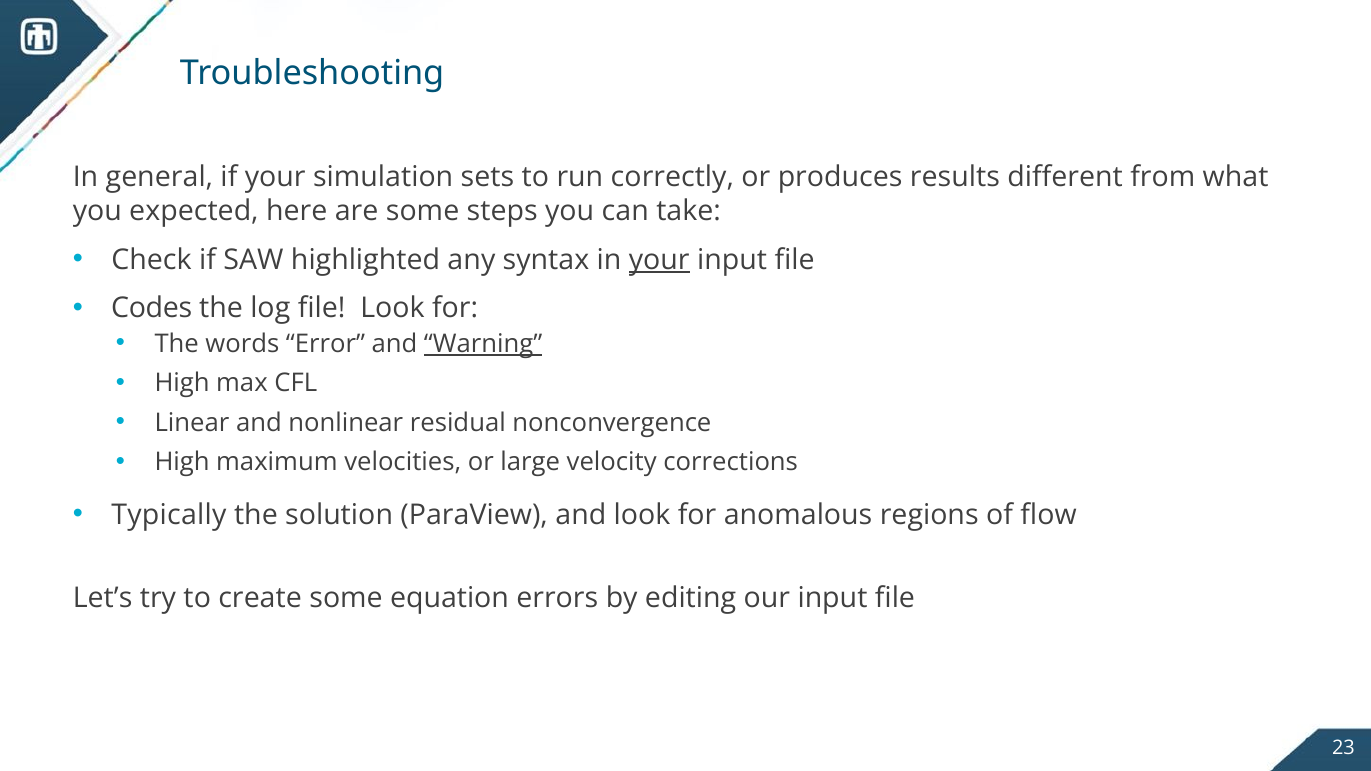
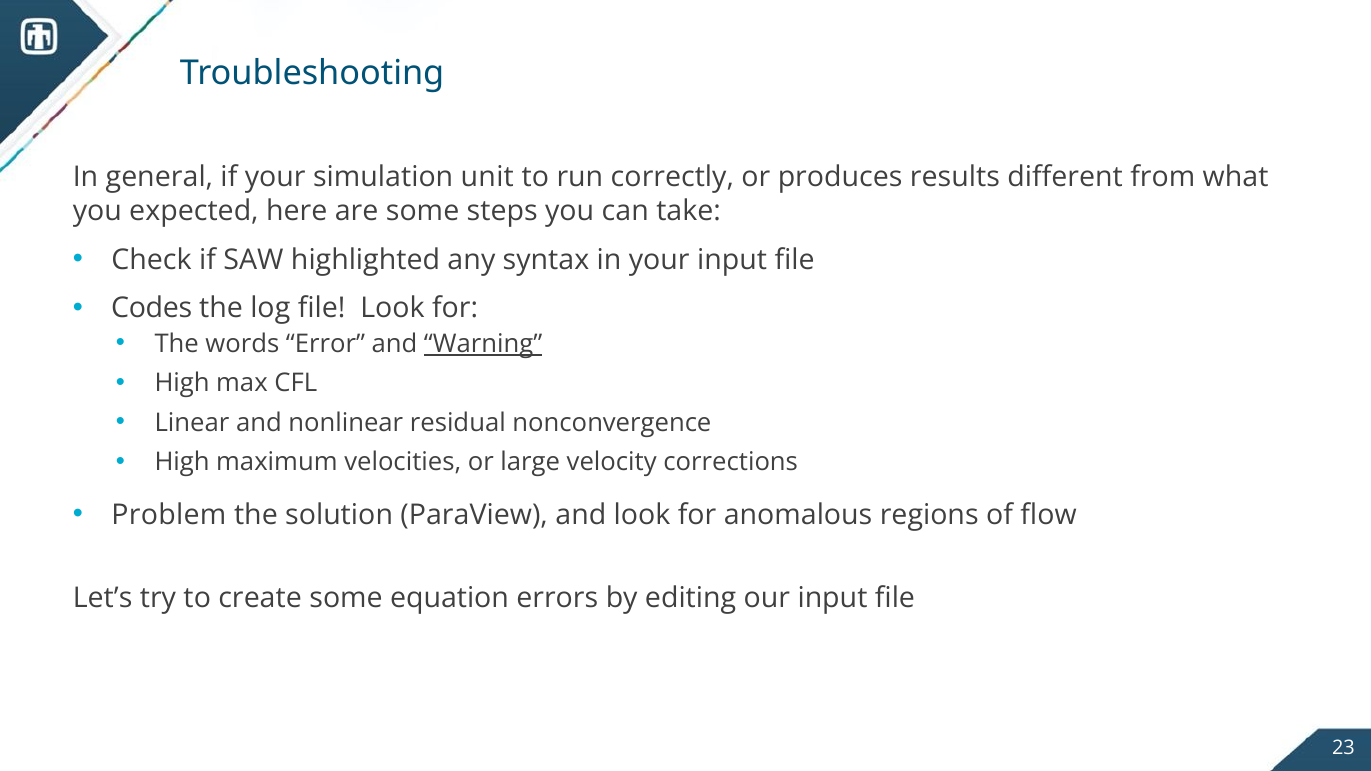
sets: sets -> unit (487, 177)
your underline: present -> none (659, 260)
Typically: Typically -> Problem (169, 515)
